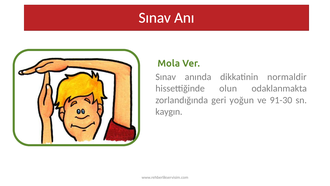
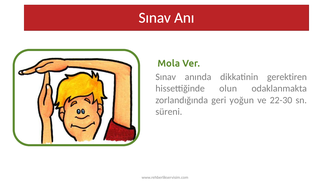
normaldir: normaldir -> gerektiren (287, 77)
91-30: 91-30 -> 22-30 (281, 100)
kaygın: kaygın -> süreni (169, 111)
